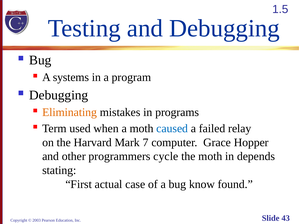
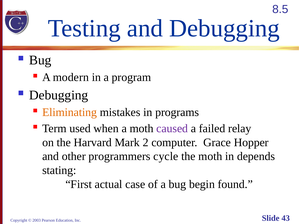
1.5: 1.5 -> 8.5 (280, 9)
systems: systems -> modern (71, 77)
caused colour: blue -> purple (172, 129)
7: 7 -> 2 (146, 143)
know: know -> begin (202, 184)
